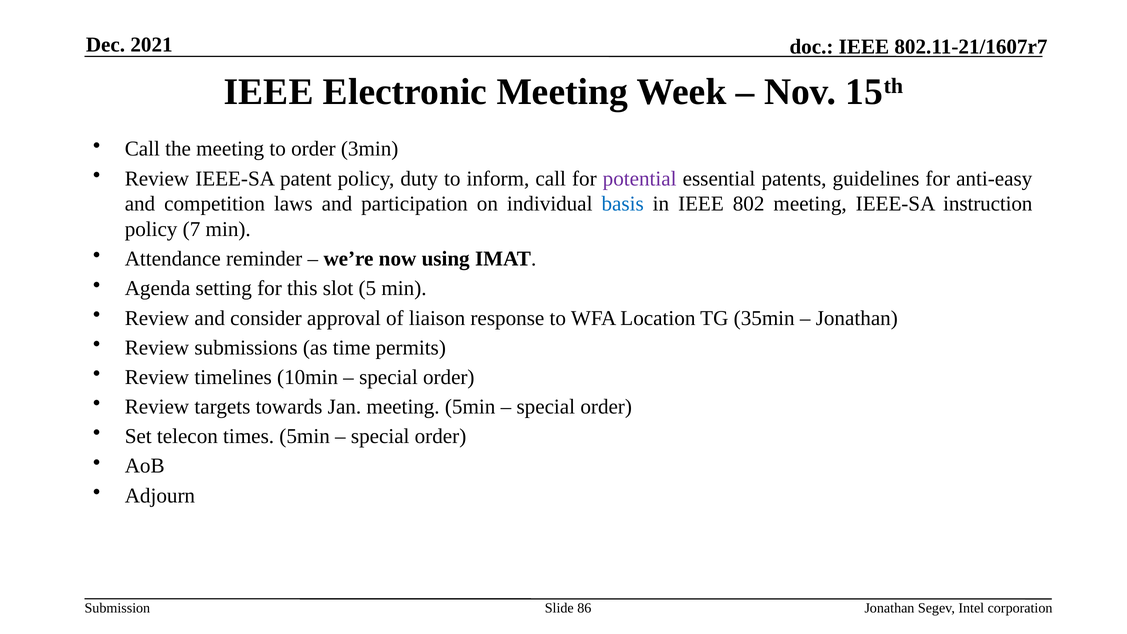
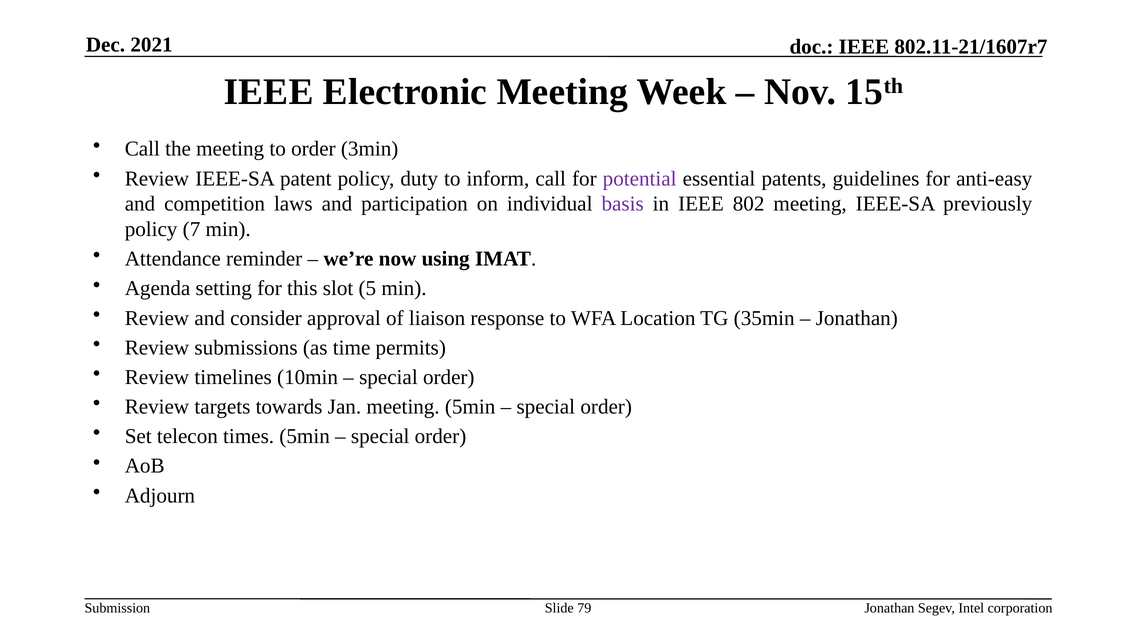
basis colour: blue -> purple (623, 204)
instruction: instruction -> previously (988, 204)
86: 86 -> 79 (584, 608)
